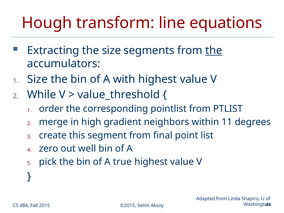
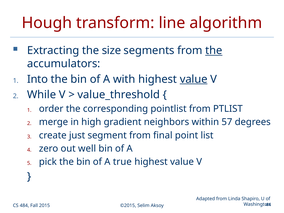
equations: equations -> algorithm (226, 23)
Size: Size -> Into (37, 79)
value underline: none -> present (194, 79)
11: 11 -> 57 (227, 122)
this: this -> just (77, 135)
